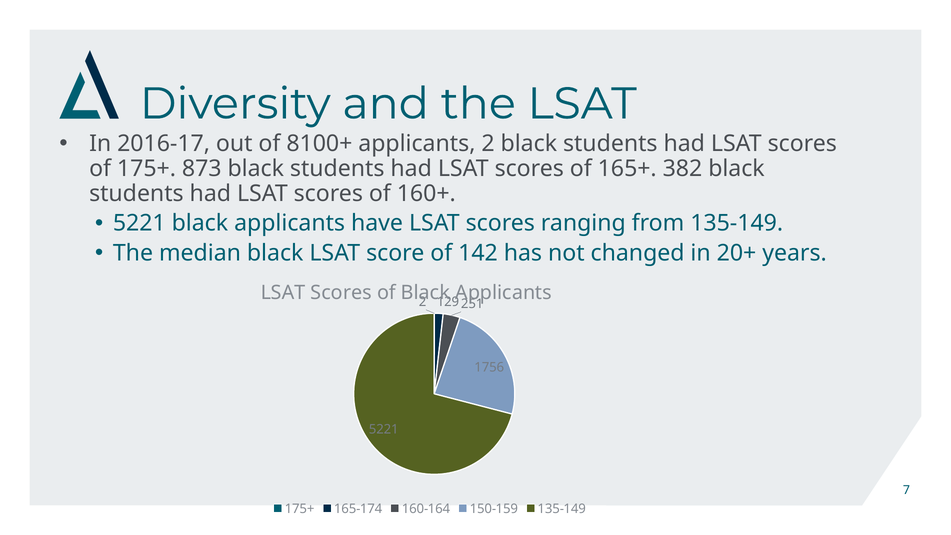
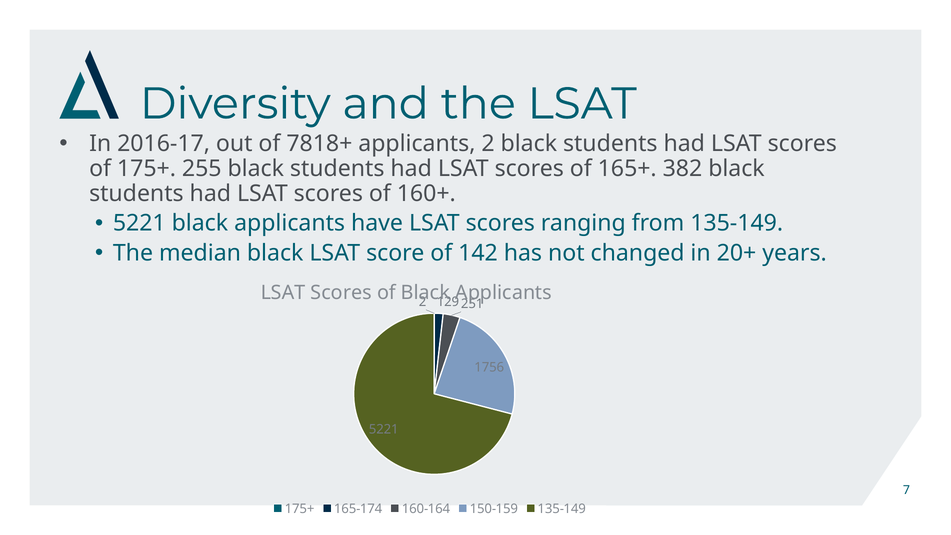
8100+: 8100+ -> 7818+ (319, 143)
873: 873 -> 255 (202, 168)
